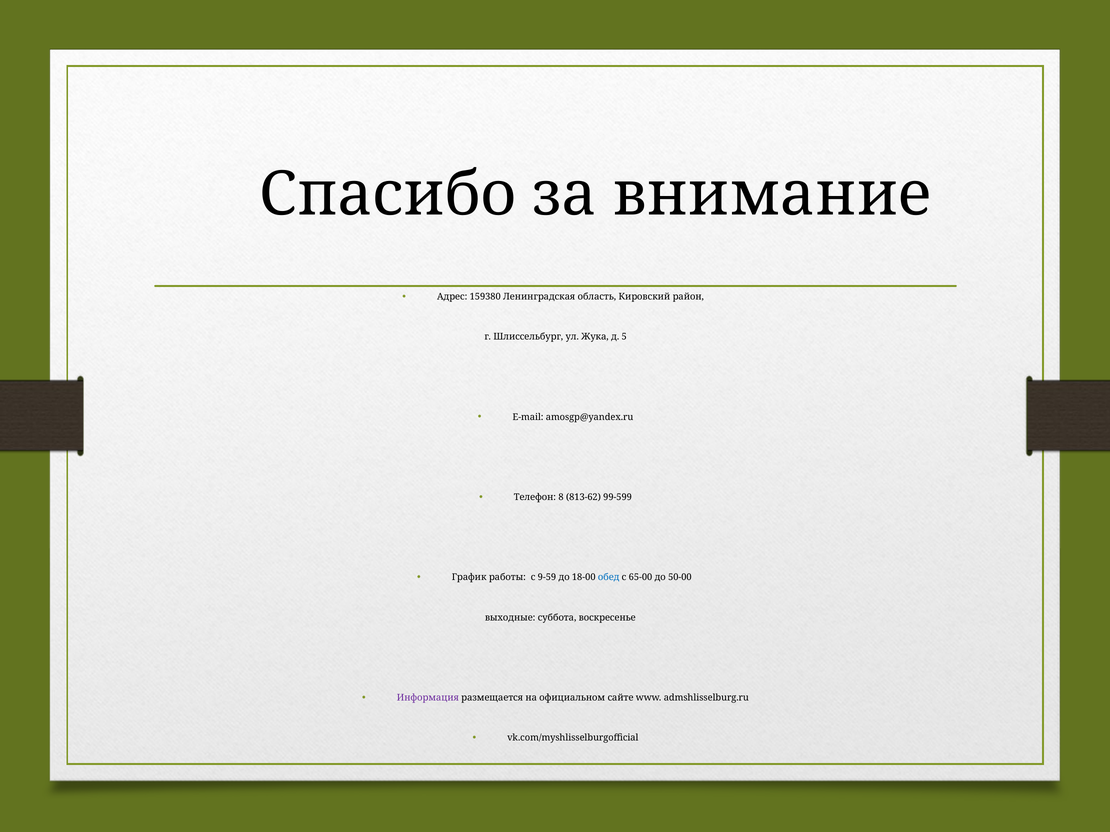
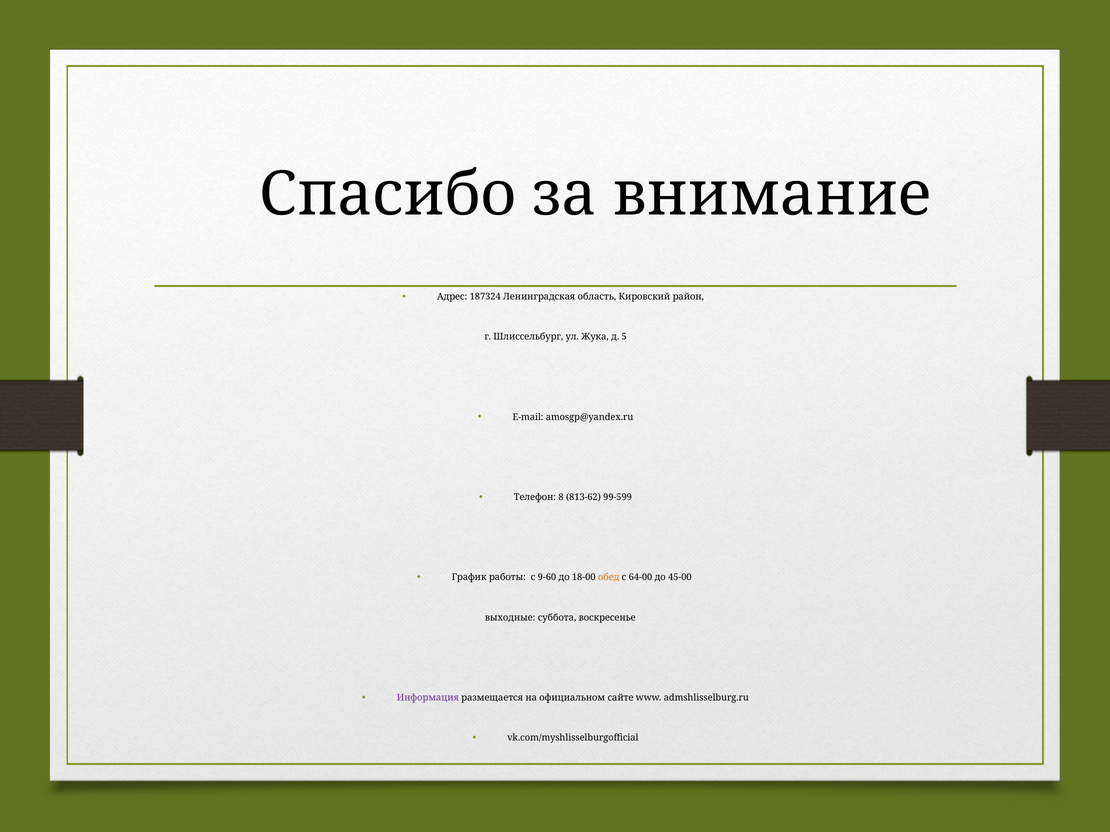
159380: 159380 -> 187324 (485, 297)
9-59: 9-59 -> 9-60 (547, 578)
обед colour: blue -> orange (609, 578)
65-00: 65-00 -> 64-00 (640, 578)
50-00: 50-00 -> 45-00 (680, 578)
